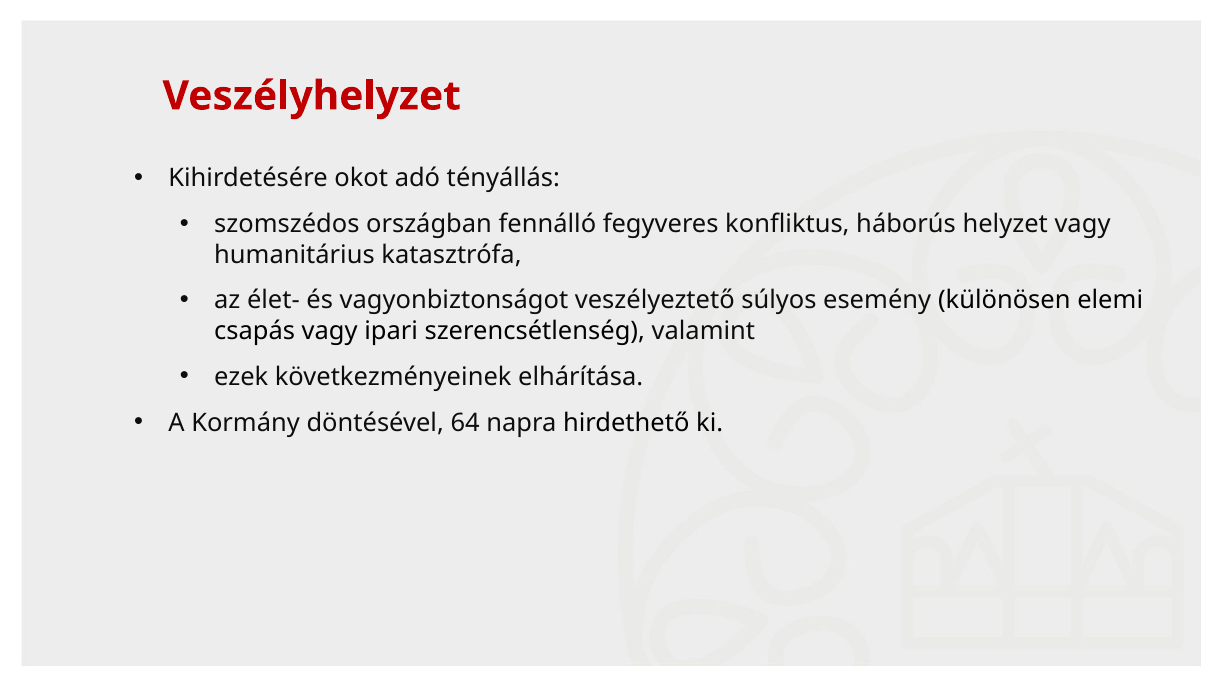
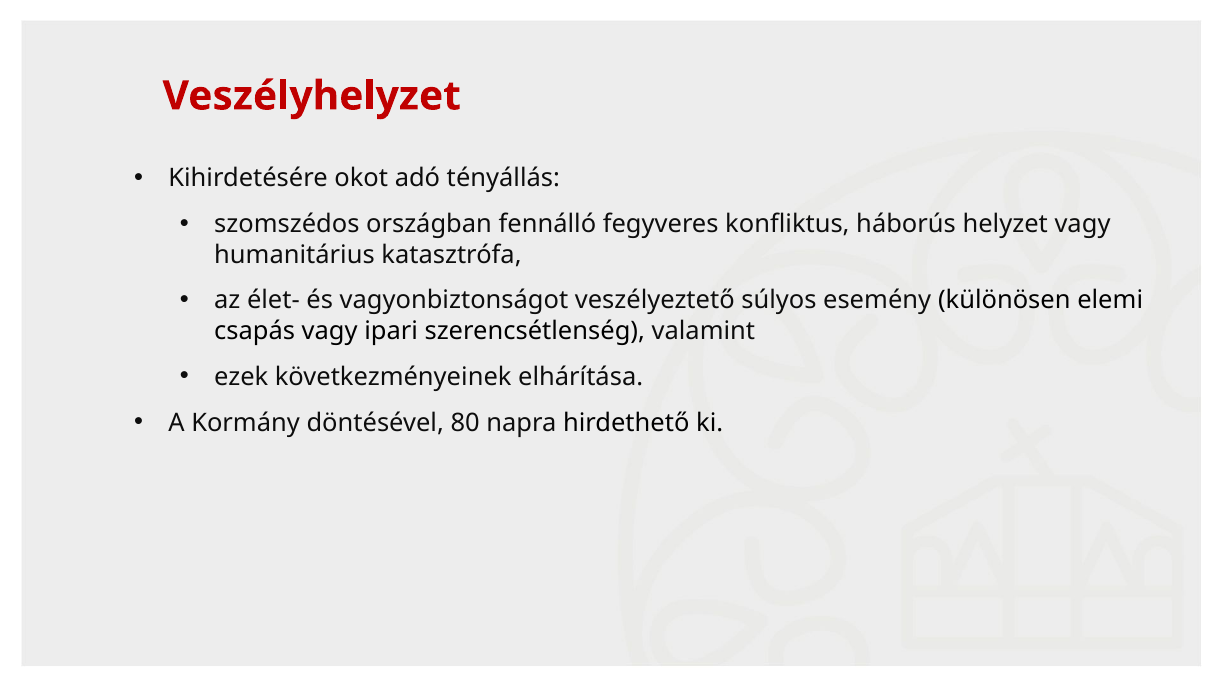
64: 64 -> 80 (465, 423)
